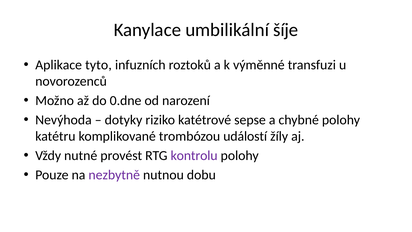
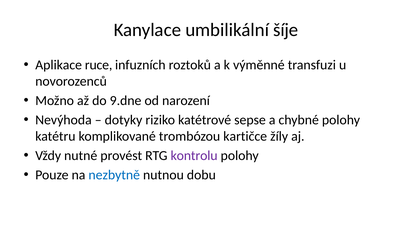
tyto: tyto -> ruce (99, 65)
0.dne: 0.dne -> 9.dne (126, 101)
událostí: událostí -> kartičce (245, 136)
nezbytně colour: purple -> blue (114, 175)
